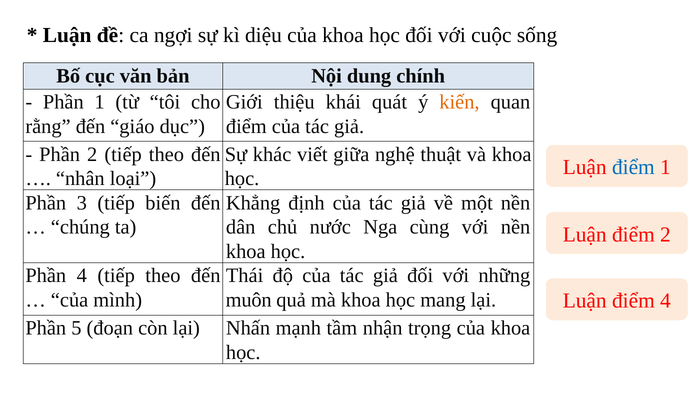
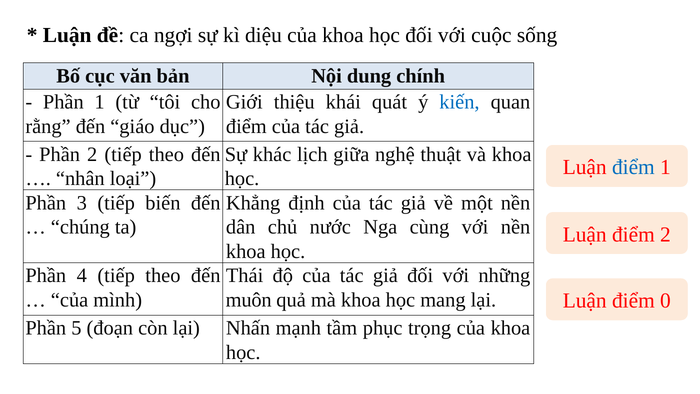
kiến colour: orange -> blue (459, 102)
viết: viết -> lịch (312, 154)
điểm 4: 4 -> 0 (665, 301)
nhận: nhận -> phục (383, 328)
